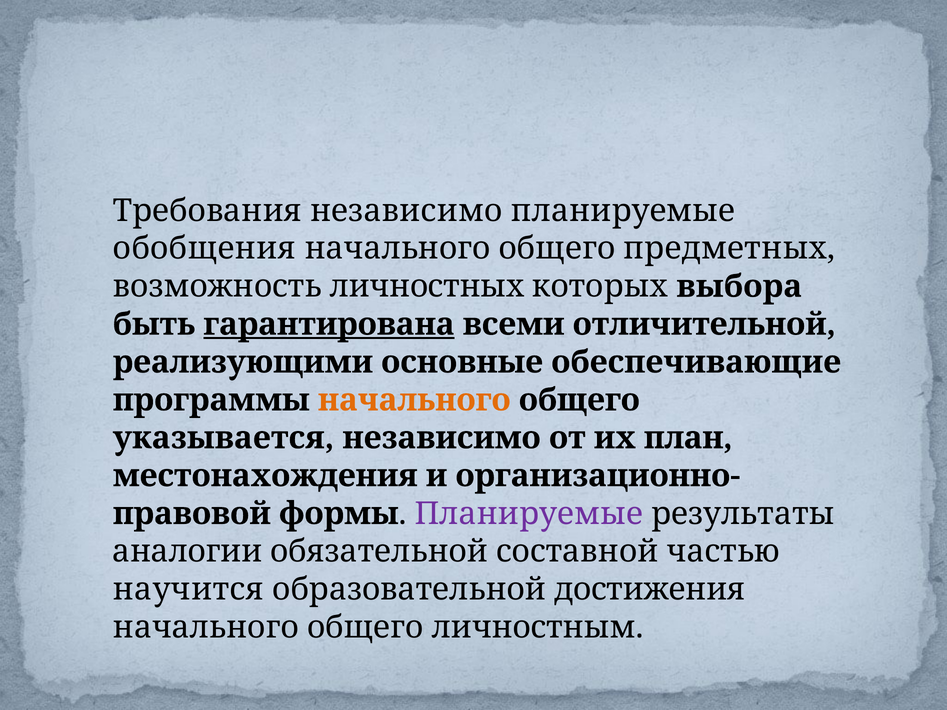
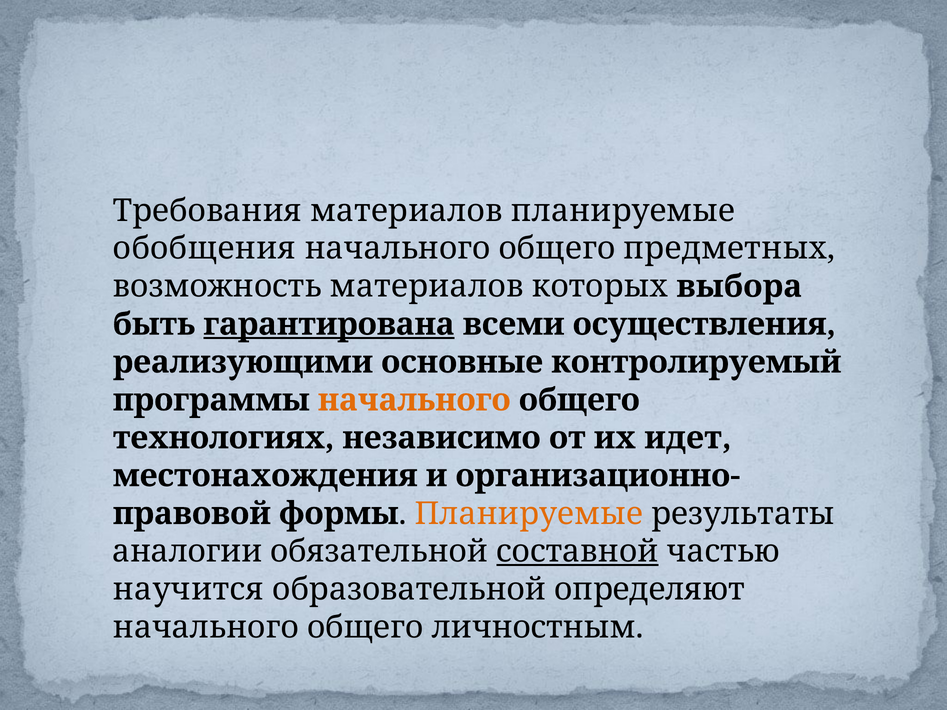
Требования независимо: независимо -> материалов (406, 211)
возможность личностных: личностных -> материалов (427, 287)
отличительной: отличительной -> осуществления (704, 324)
обеспечивающие: обеспечивающие -> контролируемый (696, 362)
указывается: указывается -> технологиях (224, 438)
план: план -> идет (688, 438)
Планируемые colour: purple -> orange (529, 514)
составной underline: none -> present (578, 552)
достижения: достижения -> определяют (650, 590)
